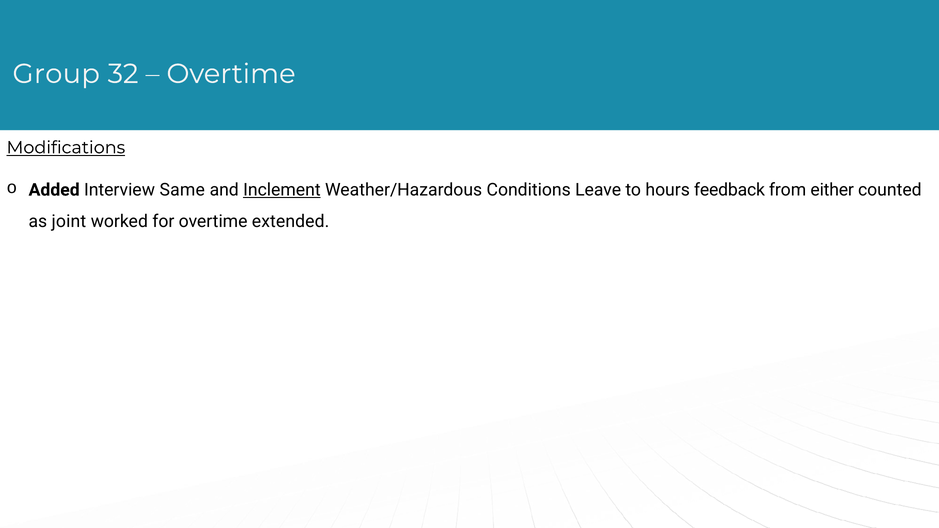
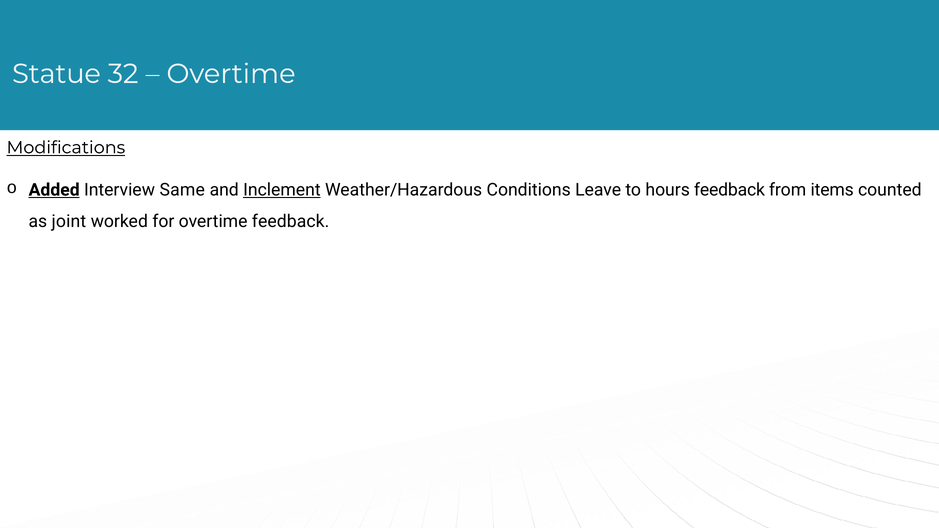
Group: Group -> Statue (56, 74)
Added underline: none -> present (54, 190)
either: either -> items (832, 190)
overtime extended: extended -> feedback (291, 222)
